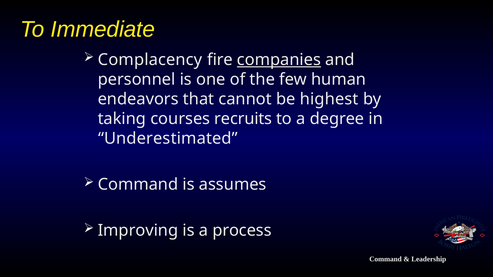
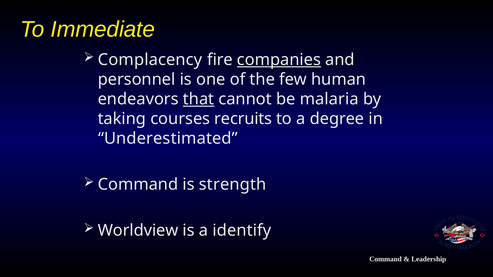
that underline: none -> present (199, 99)
highest: highest -> malaria (329, 99)
assumes: assumes -> strength (233, 185)
Improving: Improving -> Worldview (138, 231)
process: process -> identify (242, 231)
